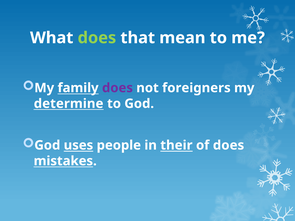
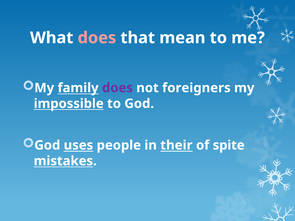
does colour: light green -> pink (97, 38)
determine: determine -> impossible (69, 104)
of does: does -> spite (229, 145)
